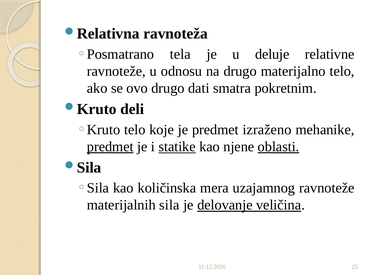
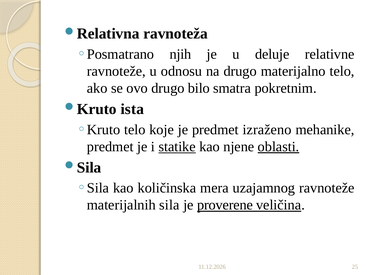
tela: tela -> njih (180, 54)
dati: dati -> bilo (199, 88)
deli: deli -> ista (132, 109)
predmet underline: present -> none (110, 147)
delovanje: delovanje -> proverene (225, 205)
